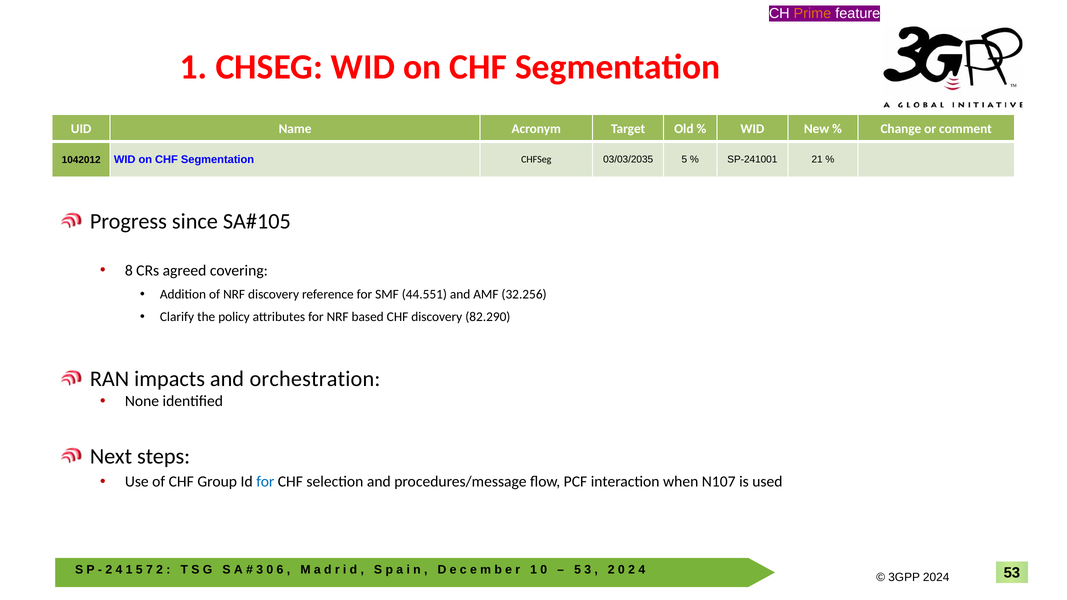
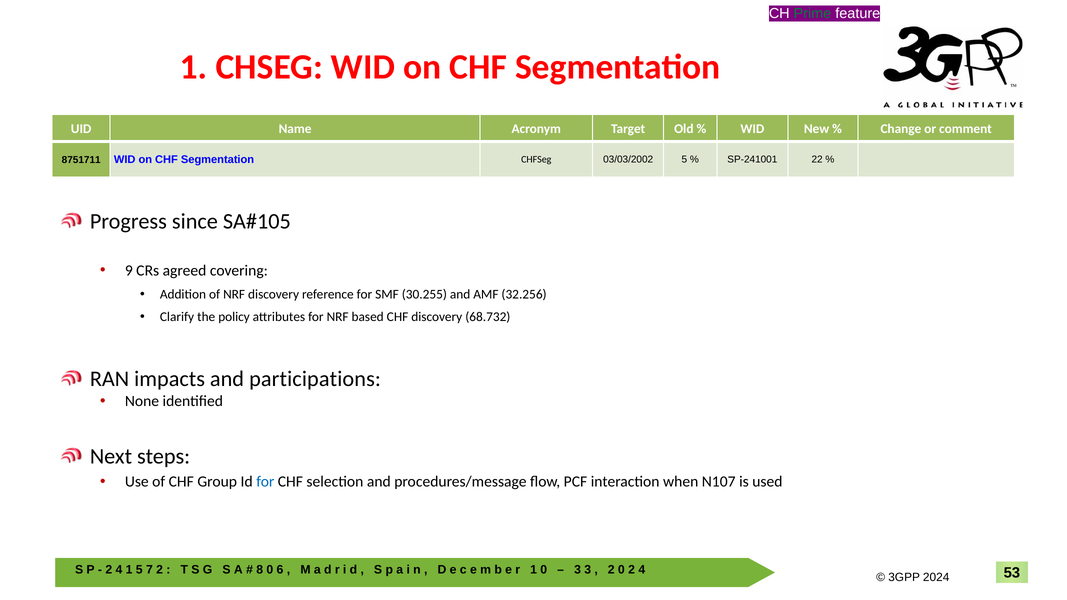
Prime colour: orange -> green (812, 14)
1042012: 1042012 -> 8751711 (81, 160)
03/03/2035: 03/03/2035 -> 03/03/2002 (628, 159)
21: 21 -> 22 (817, 159)
8: 8 -> 9 (129, 271)
44.551: 44.551 -> 30.255 (424, 294)
82.290: 82.290 -> 68.732 (488, 317)
orchestration: orchestration -> participations (315, 379)
3: 3 -> 8 (260, 570)
5: 5 -> 3 (578, 570)
